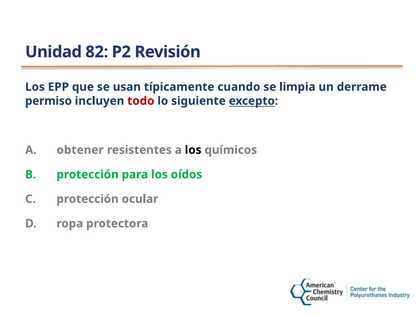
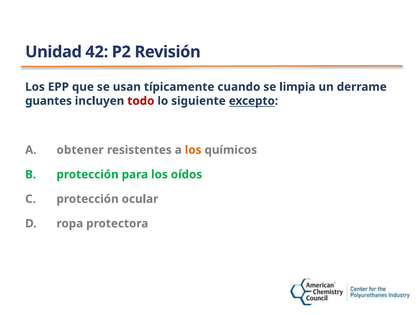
82: 82 -> 42 (97, 52)
permiso: permiso -> guantes (49, 101)
los colour: black -> orange (193, 150)
